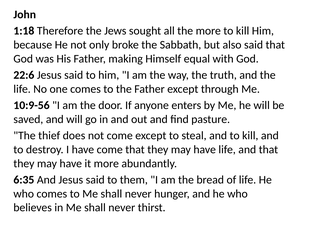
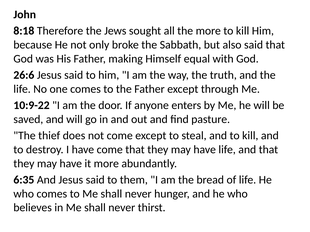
1:18: 1:18 -> 8:18 (24, 31)
22:6: 22:6 -> 26:6 (24, 75)
10:9-56: 10:9-56 -> 10:9-22 (32, 106)
